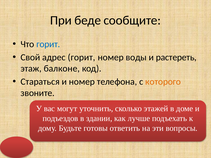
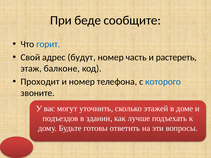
адрес горит: горит -> будут (82, 57)
воды: воды -> часть (136, 57)
Стараться: Стараться -> Проходит (40, 82)
которого colour: orange -> blue (163, 82)
